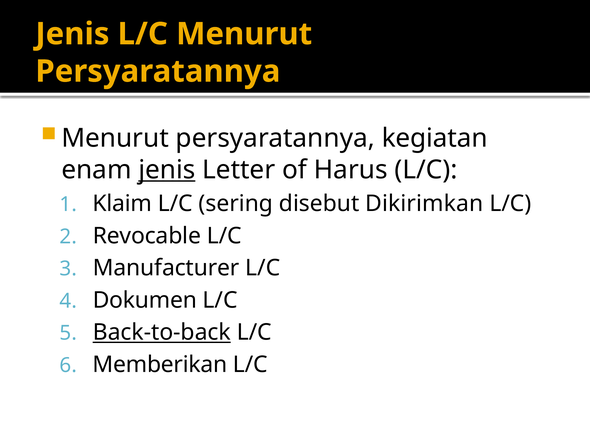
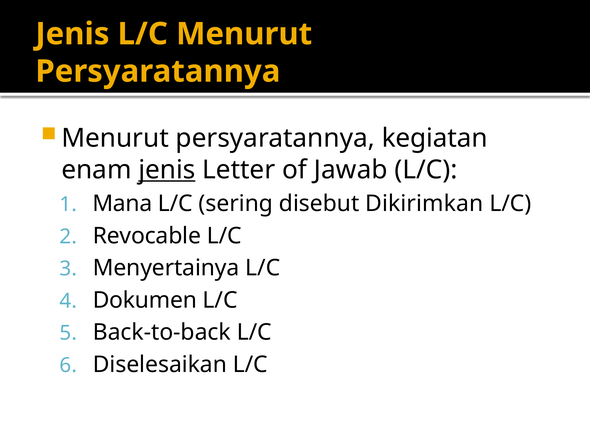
Harus: Harus -> Jawab (351, 169)
Klaim: Klaim -> Mana (122, 203)
Manufacturer: Manufacturer -> Menyertainya (166, 268)
Back-to-back underline: present -> none (162, 332)
Memberikan: Memberikan -> Diselesaikan (160, 364)
